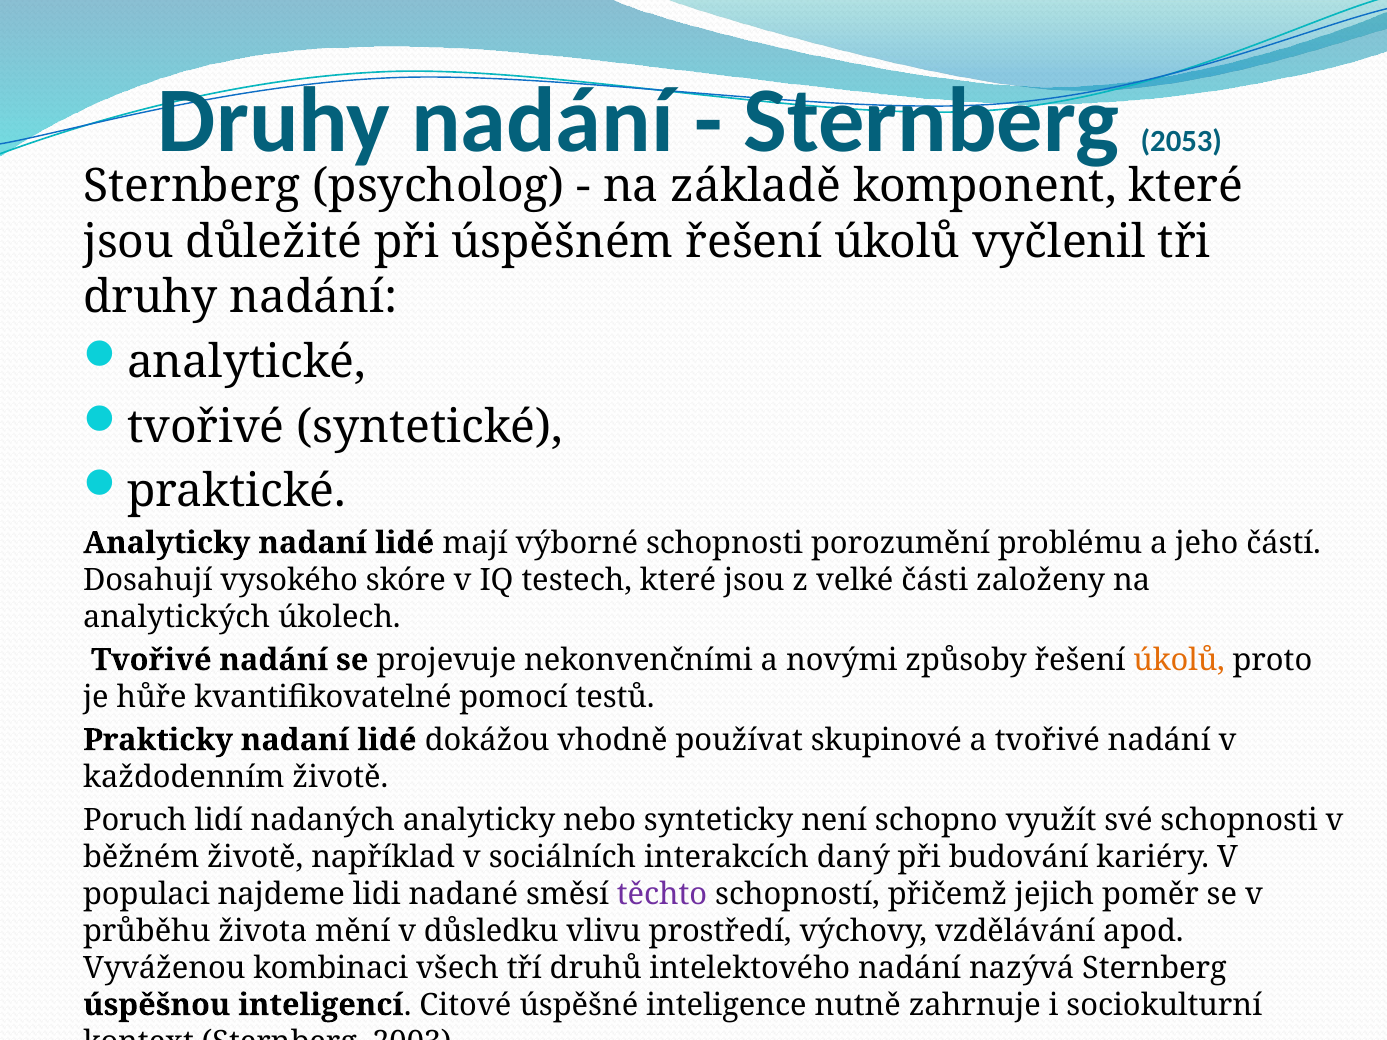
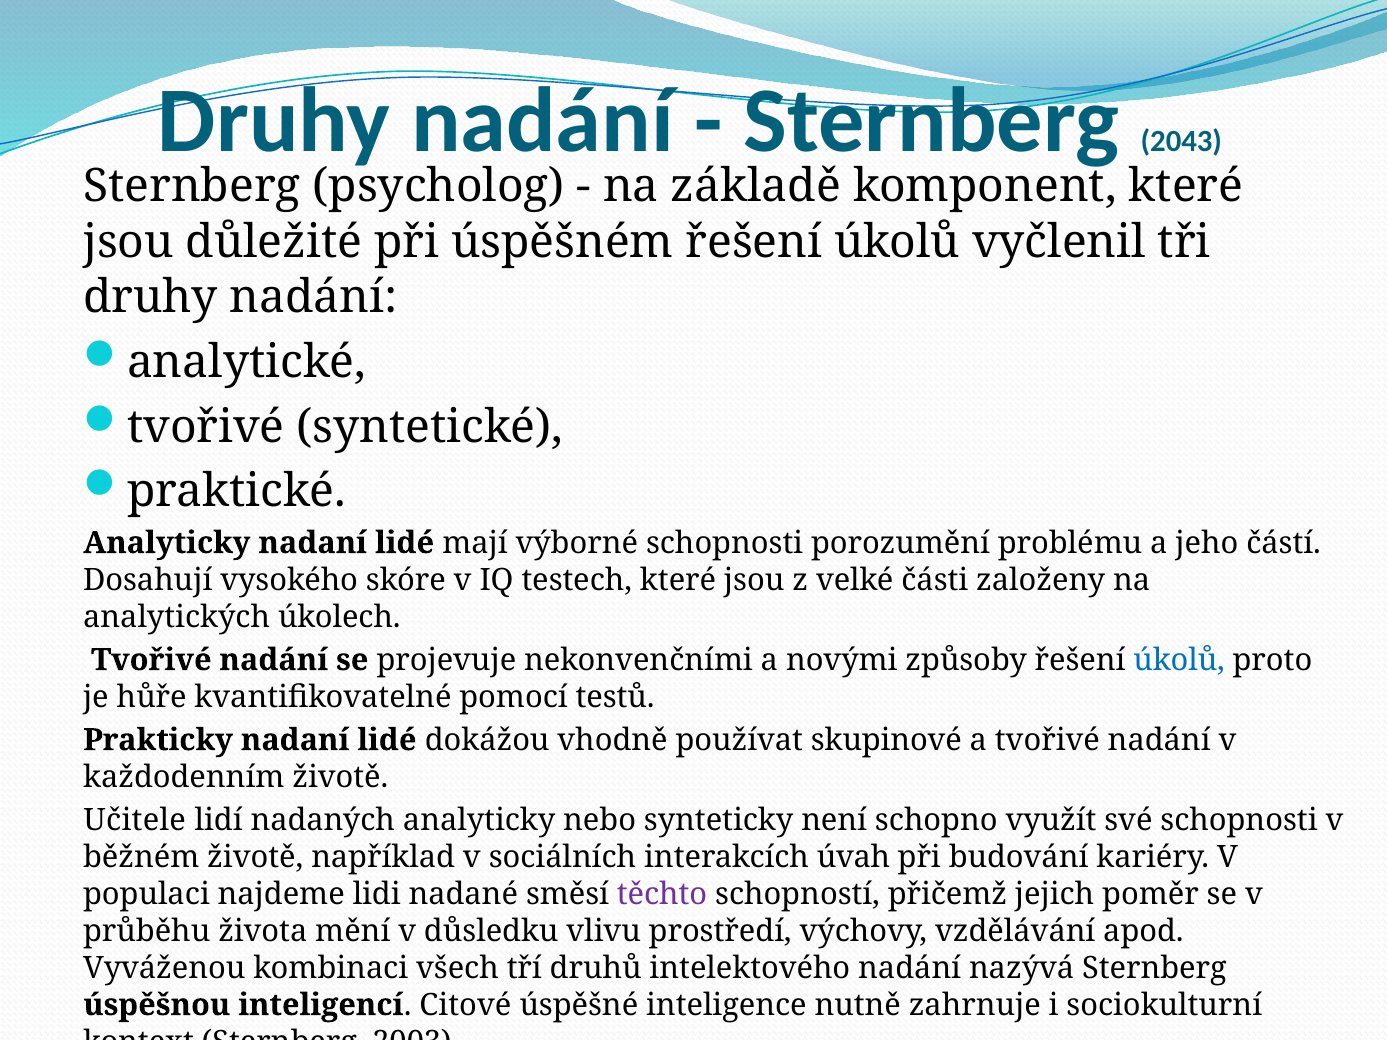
2053: 2053 -> 2043 (1181, 142)
úkolů colour: orange -> blue (1179, 660)
Poruch: Poruch -> Učitele (135, 820)
daný: daný -> úvah (854, 857)
